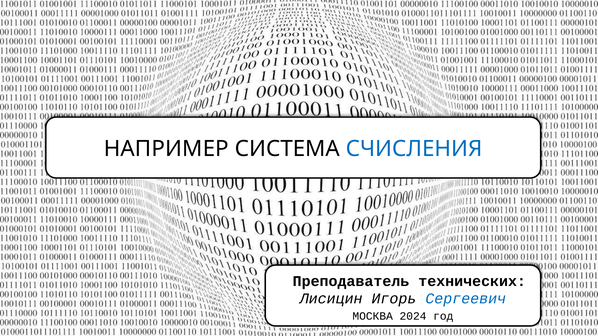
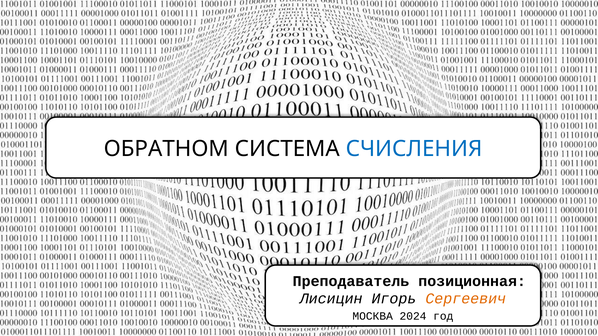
НАПРИМЕР: НАПРИМЕР -> ОБРАТНОМ (166, 149)
технических: технических -> позиционная (472, 282)
Сергеевич colour: blue -> orange (466, 299)
